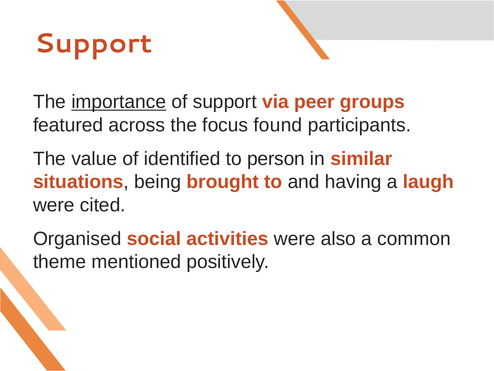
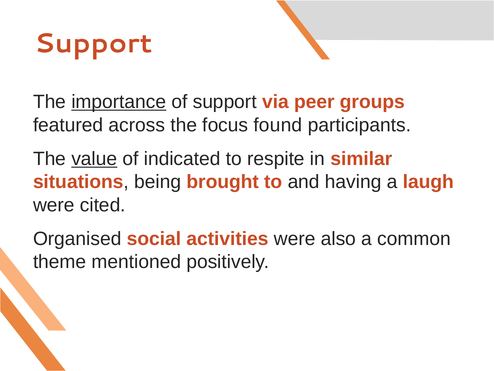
value underline: none -> present (94, 159)
identified: identified -> indicated (182, 159)
person: person -> respite (276, 159)
